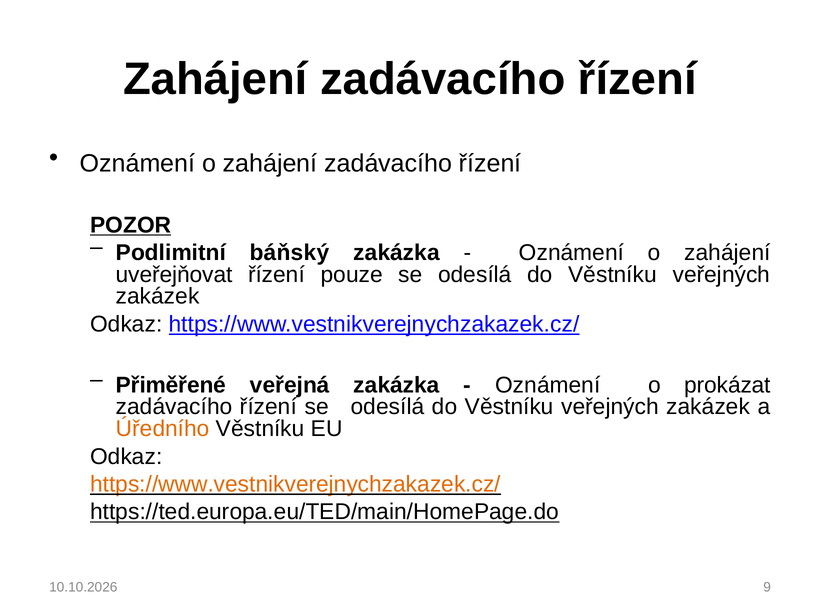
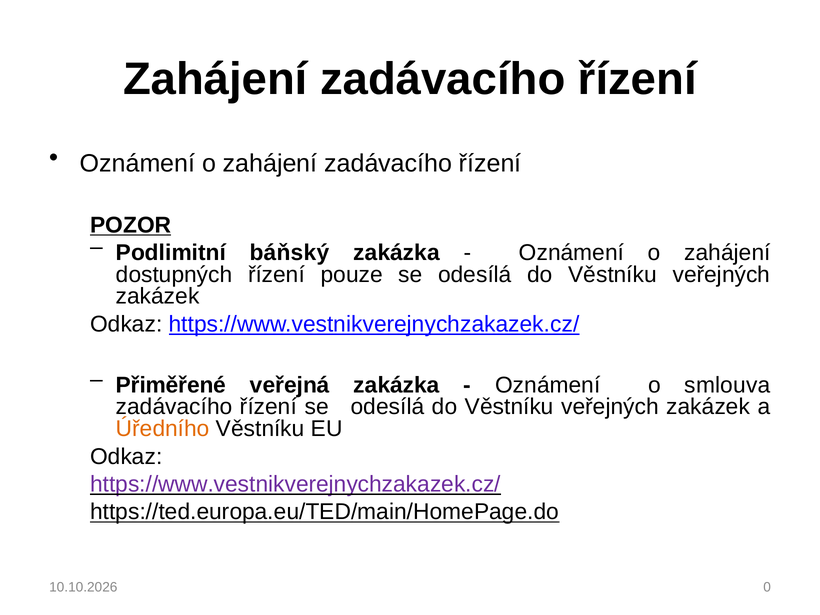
uveřejňovat: uveřejňovat -> dostupných (174, 275)
prokázat: prokázat -> smlouva (727, 385)
https://www.vestnikverejnychzakazek.cz/ colour: orange -> purple (295, 484)
9: 9 -> 0 (767, 587)
